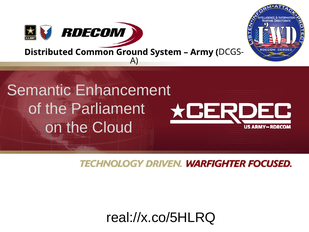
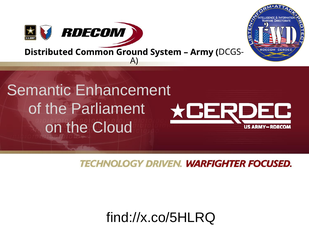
real://x.co/5HLRQ: real://x.co/5HLRQ -> find://x.co/5HLRQ (161, 217)
